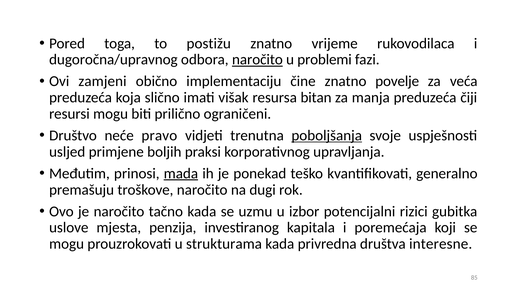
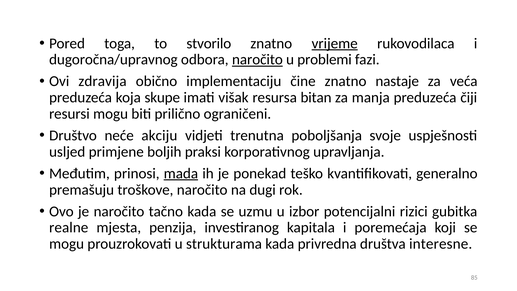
postižu: postižu -> stvorilo (209, 43)
vrijeme underline: none -> present (335, 43)
zamjeni: zamjeni -> zdravija (102, 81)
povelje: povelje -> nastaje (397, 81)
slično: slično -> skupe (162, 98)
pravo: pravo -> akciju (159, 135)
poboljšanja underline: present -> none (327, 135)
uslove: uslove -> realne (69, 227)
